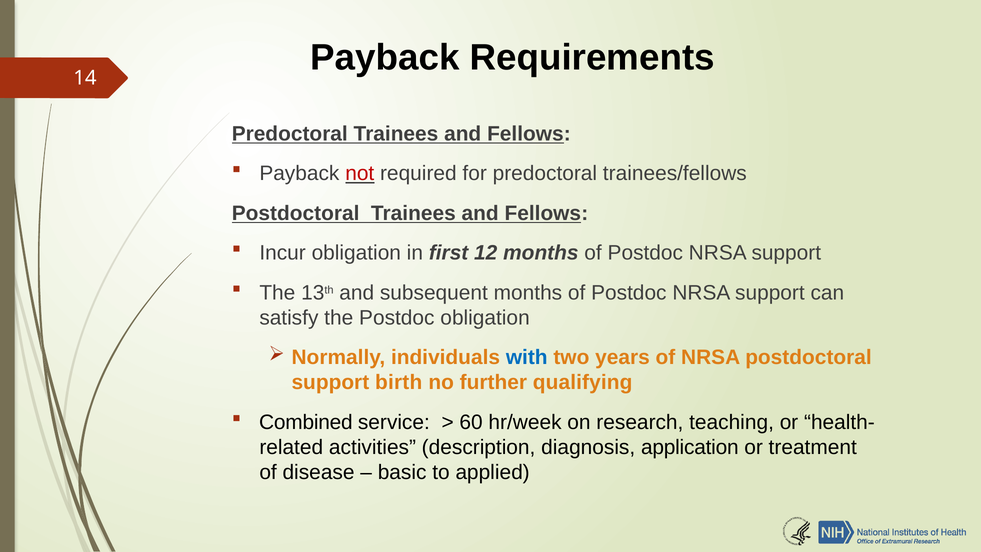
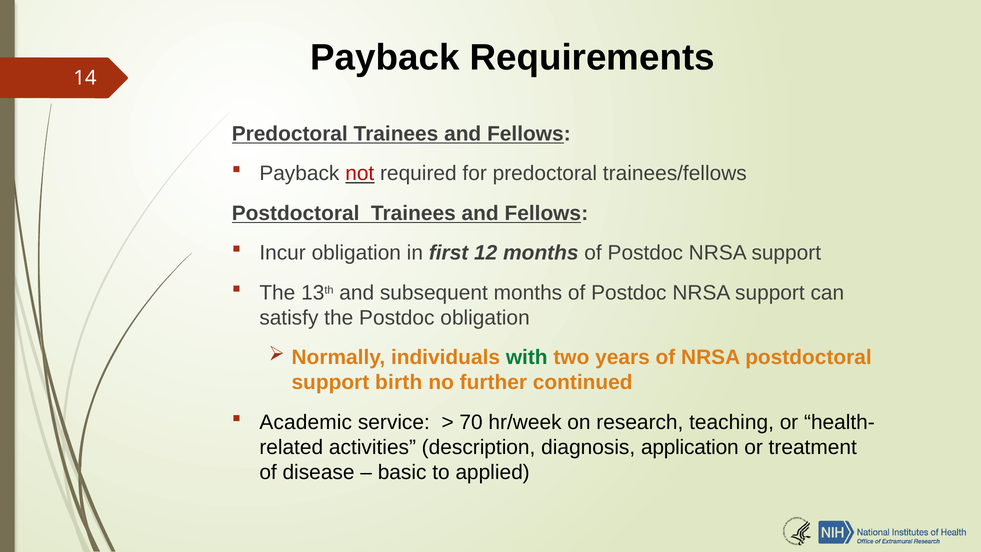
with colour: blue -> green (527, 357)
qualifying: qualifying -> continued (583, 382)
Combined: Combined -> Academic (306, 422)
60: 60 -> 70 (471, 422)
